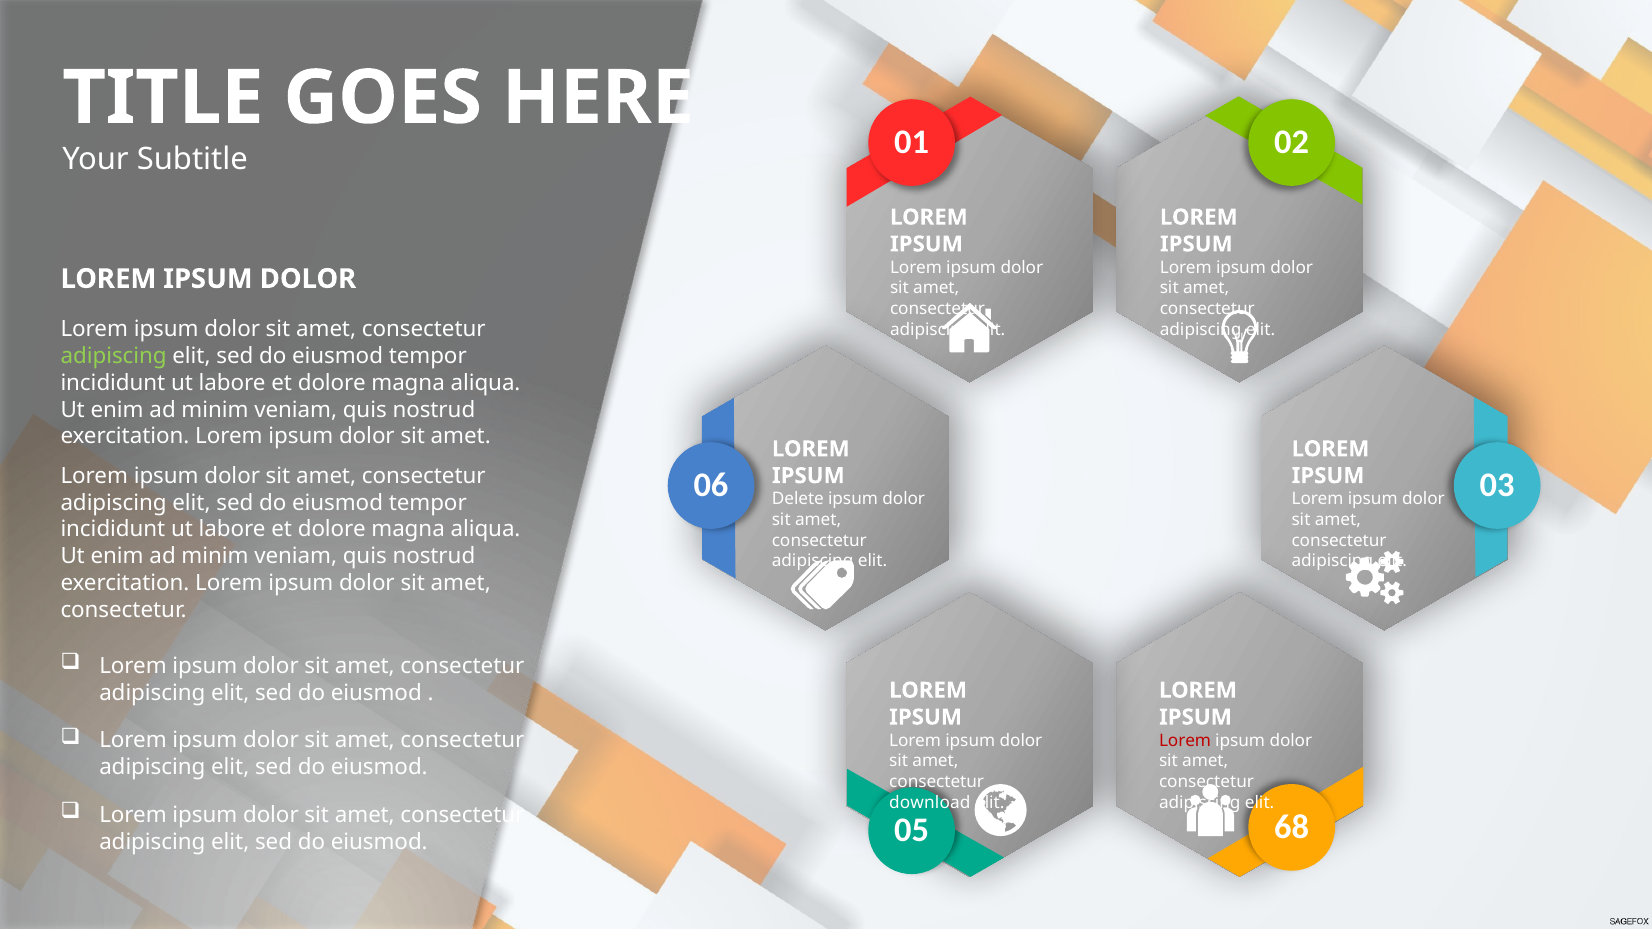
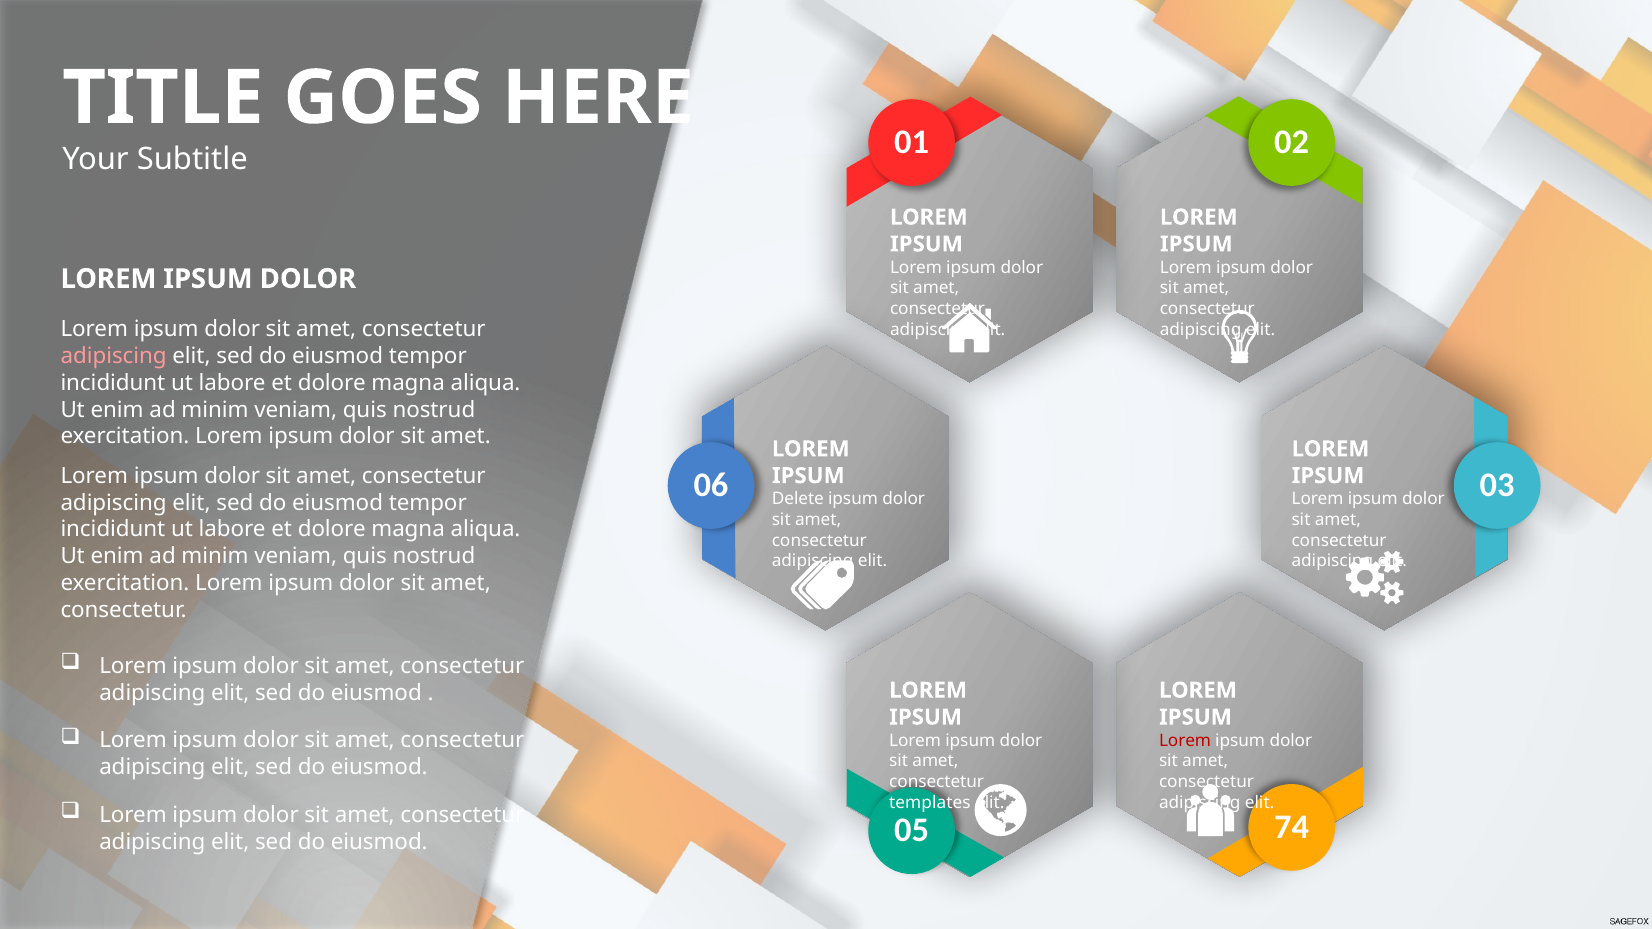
adipiscing colour: light green -> pink (114, 356)
download: download -> templates (930, 803)
68: 68 -> 74 (1292, 827)
